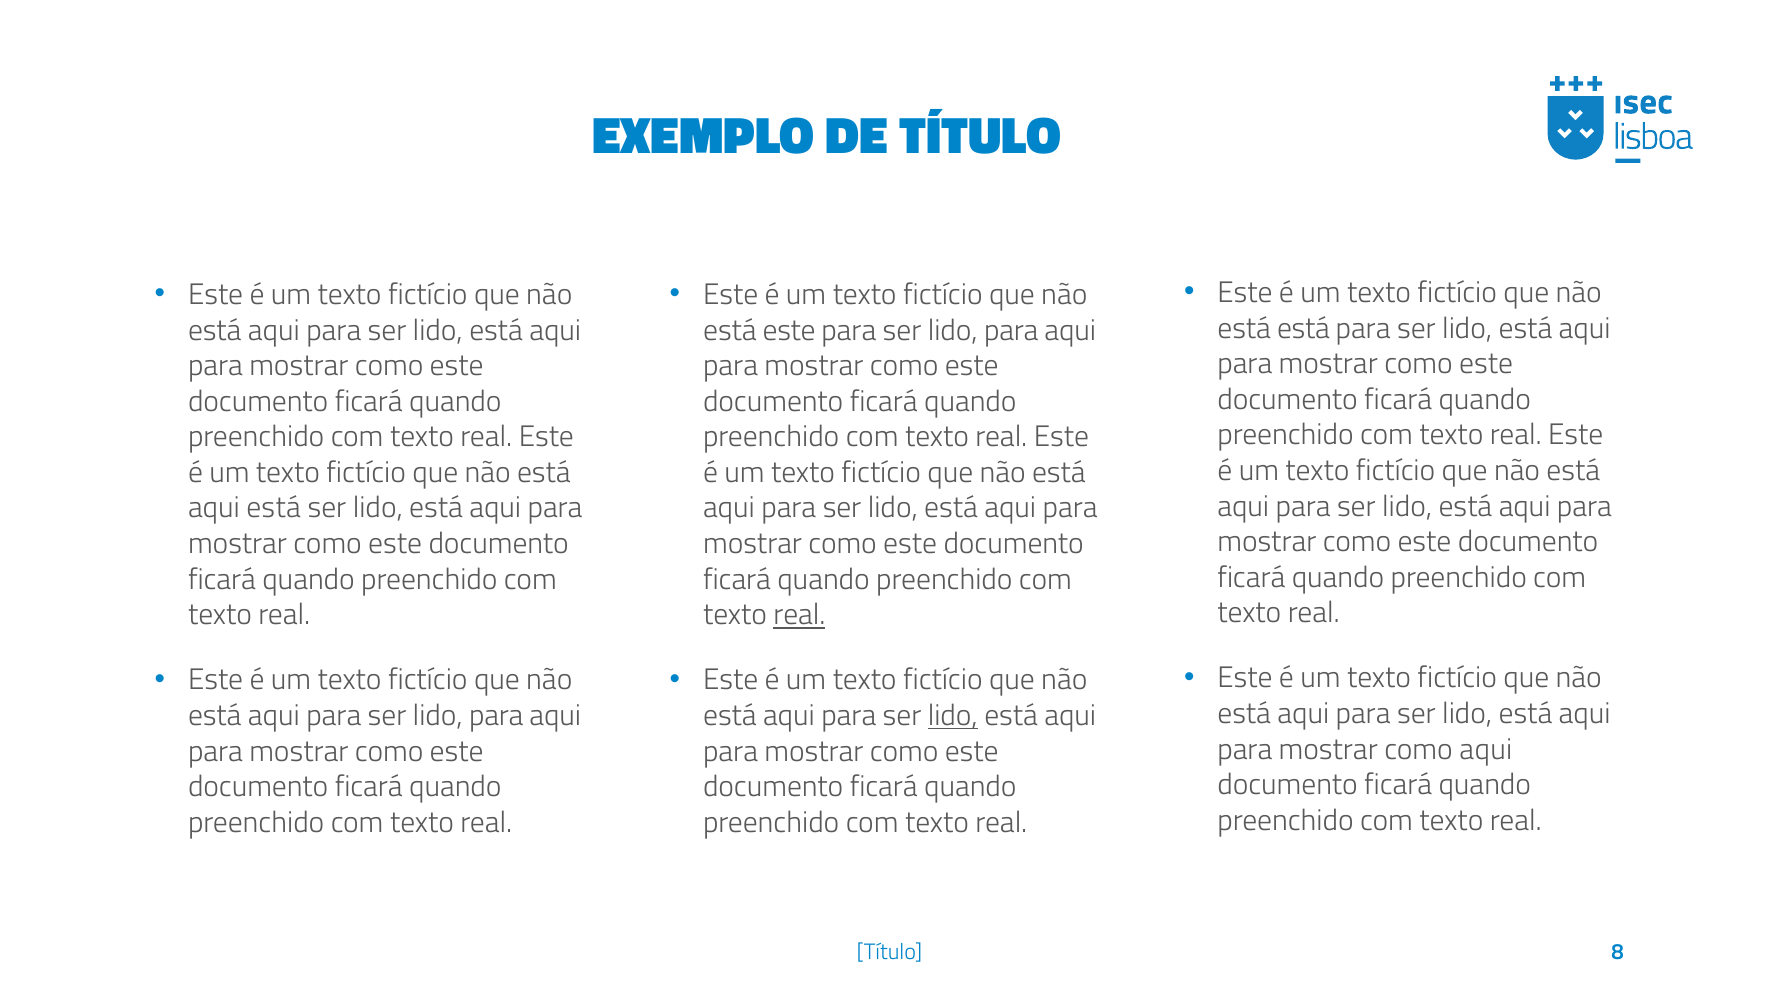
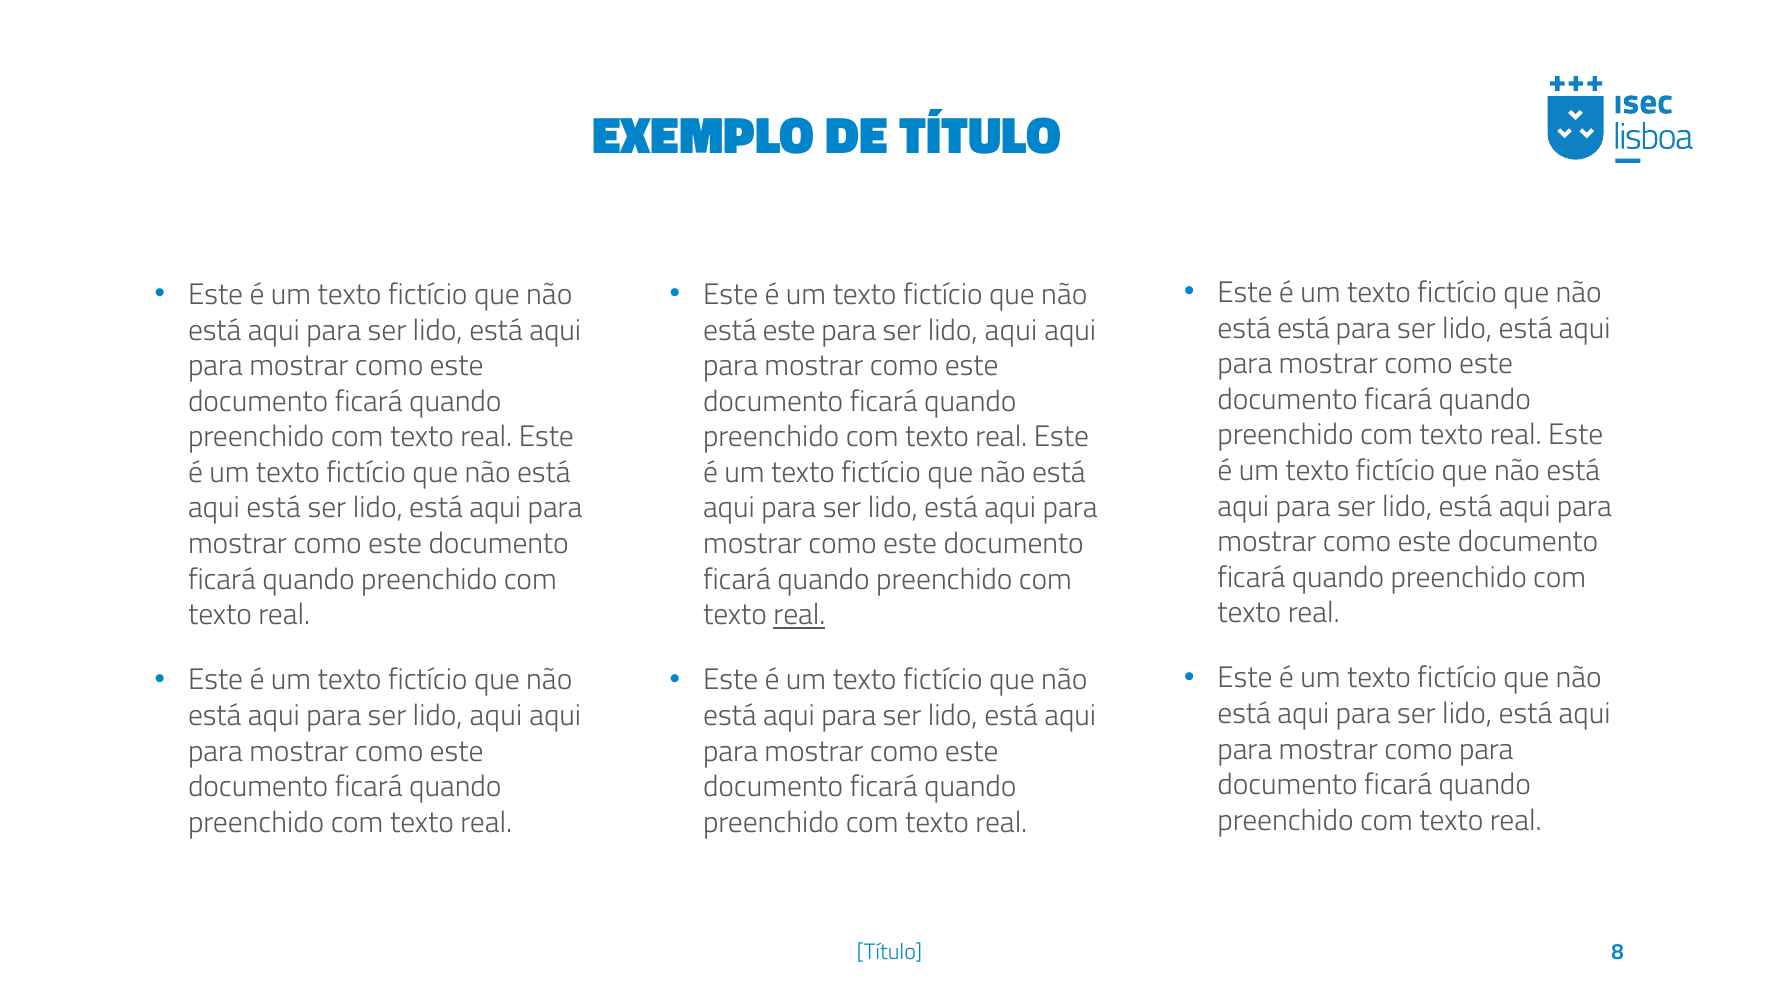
para: para -> aqui (1011, 330)
para: para -> aqui (496, 716)
lido underline: present -> none (953, 716)
como aqui: aqui -> para (1486, 749)
